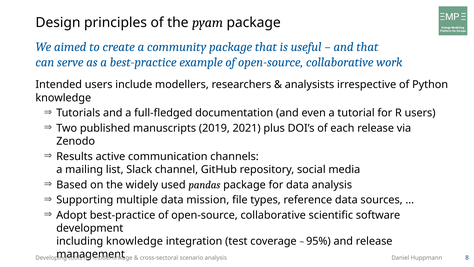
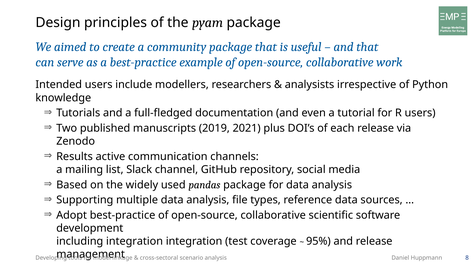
multiple data mission: mission -> analysis (208, 200)
including knowledge: knowledge -> integration (135, 241)
